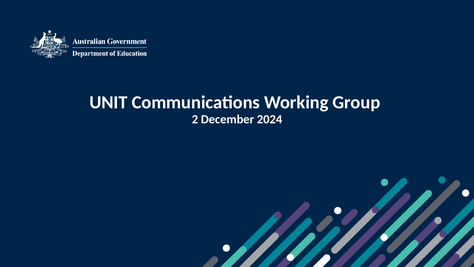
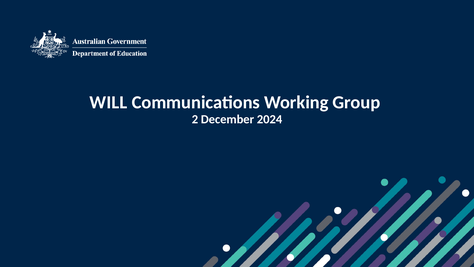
UNIT: UNIT -> WILL (108, 103)
